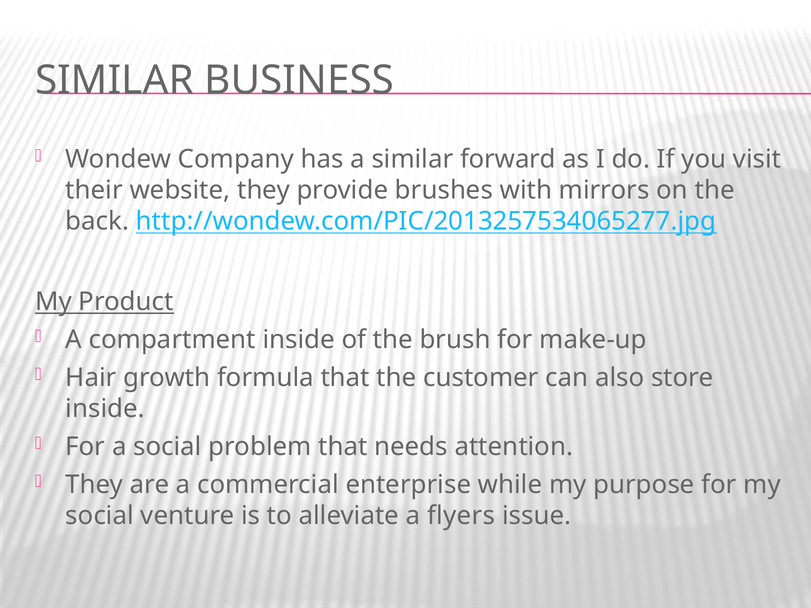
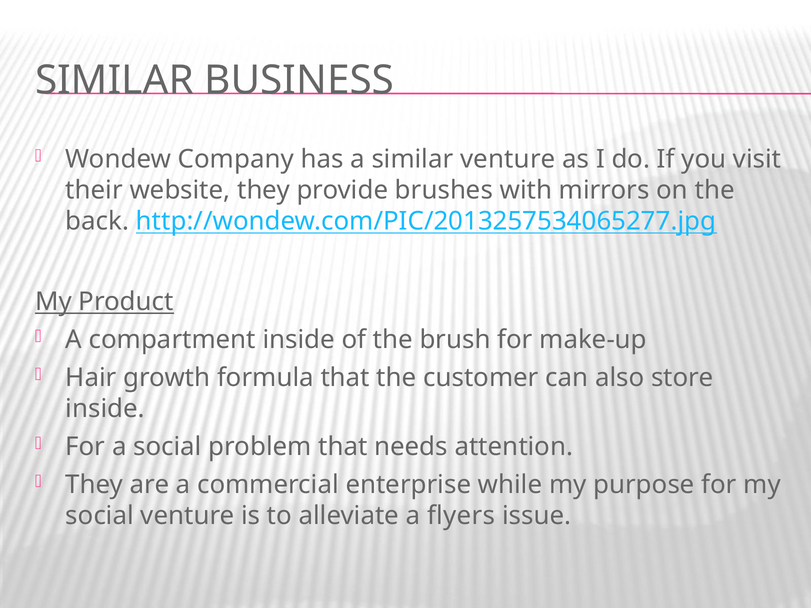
similar forward: forward -> venture (508, 159)
